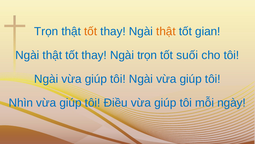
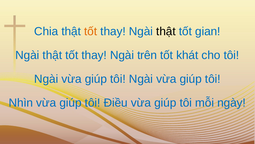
Trọn: Trọn -> Chia (46, 31)
thật colour: orange -> black (166, 31)
Ngài trọn: trọn -> trên (147, 55)
suối: suối -> khát (187, 55)
